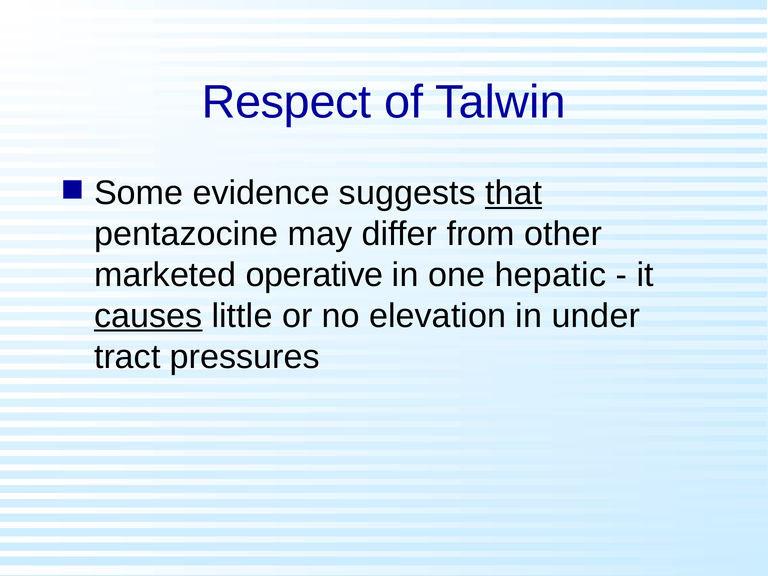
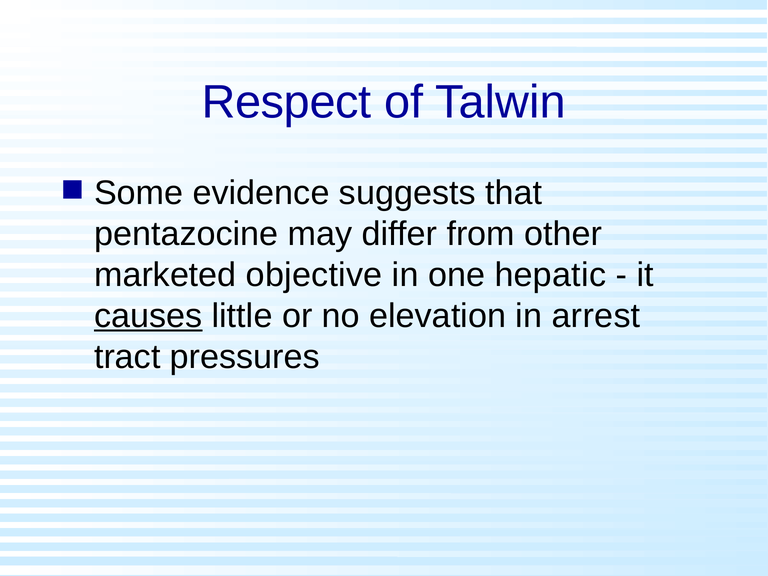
that underline: present -> none (514, 193)
operative: operative -> objective (314, 275)
under: under -> arrest (596, 316)
